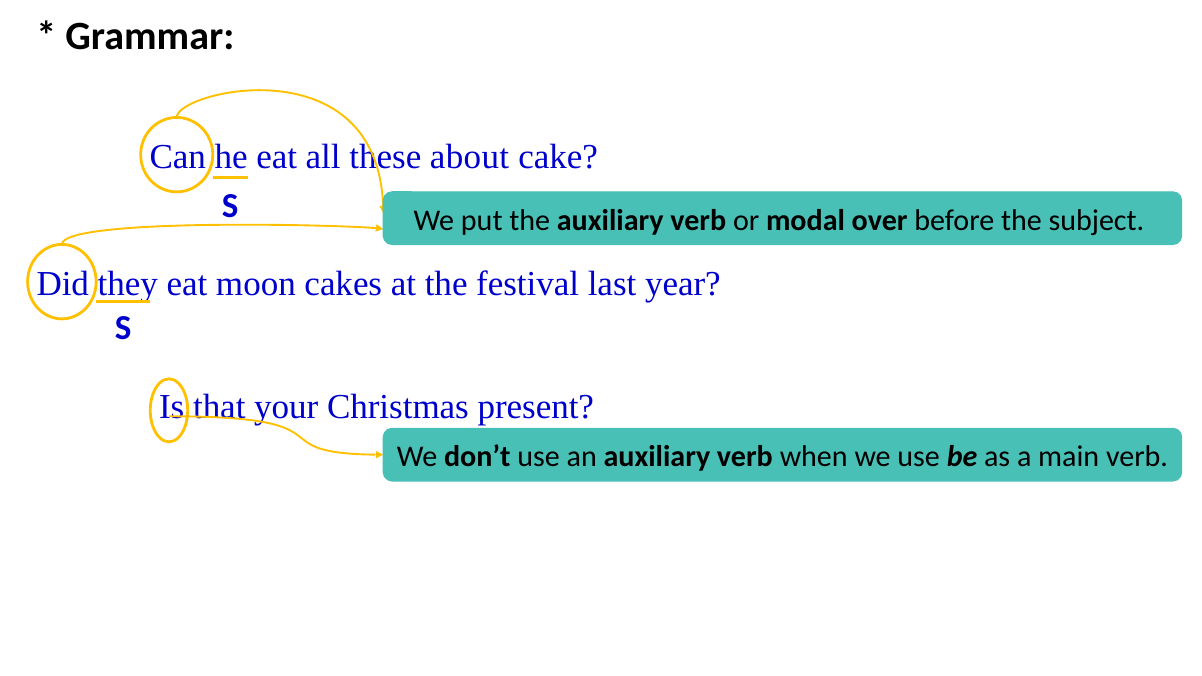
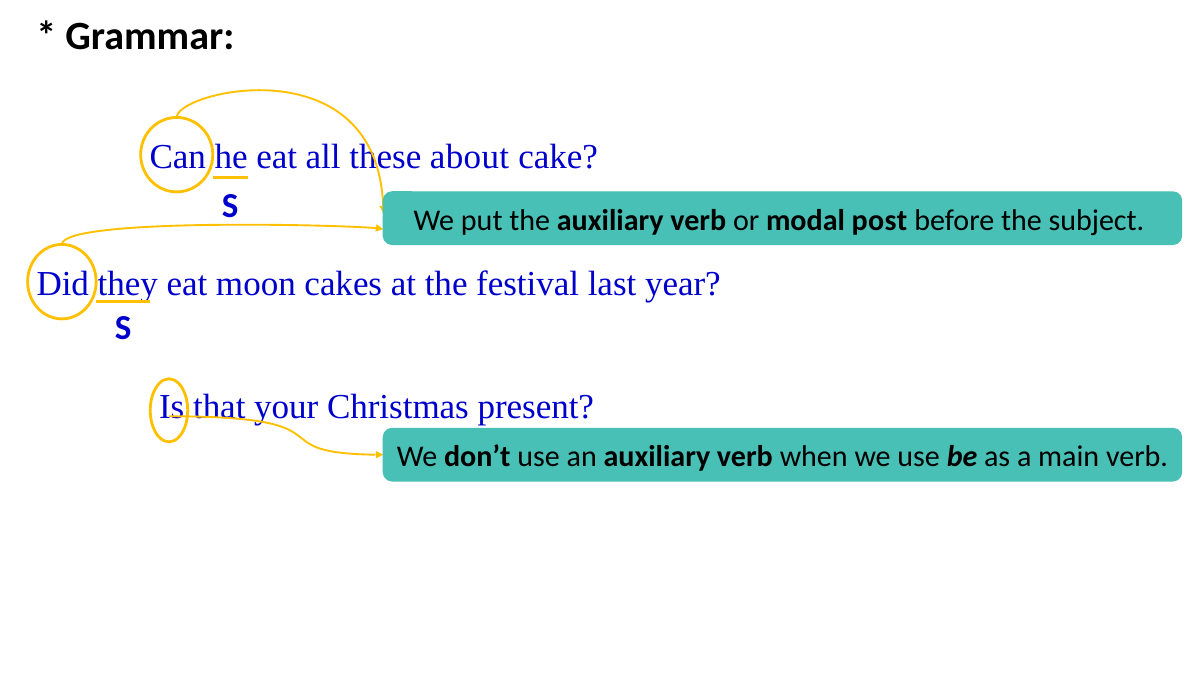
over: over -> post (880, 220)
